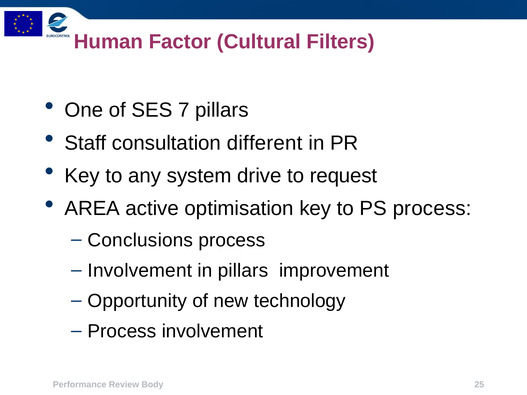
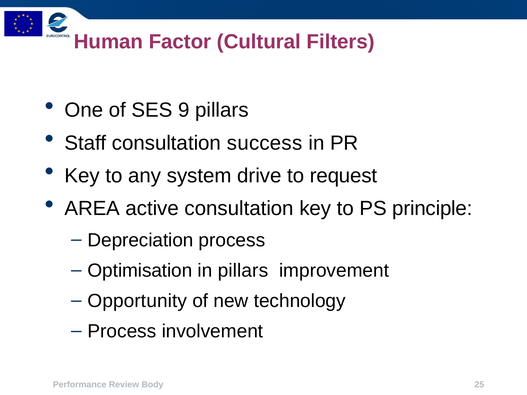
7: 7 -> 9 (184, 110)
different: different -> success (265, 143)
active optimisation: optimisation -> consultation (239, 209)
PS process: process -> principle (432, 209)
Conclusions: Conclusions -> Depreciation (141, 240)
Involvement: Involvement -> Optimisation (140, 271)
